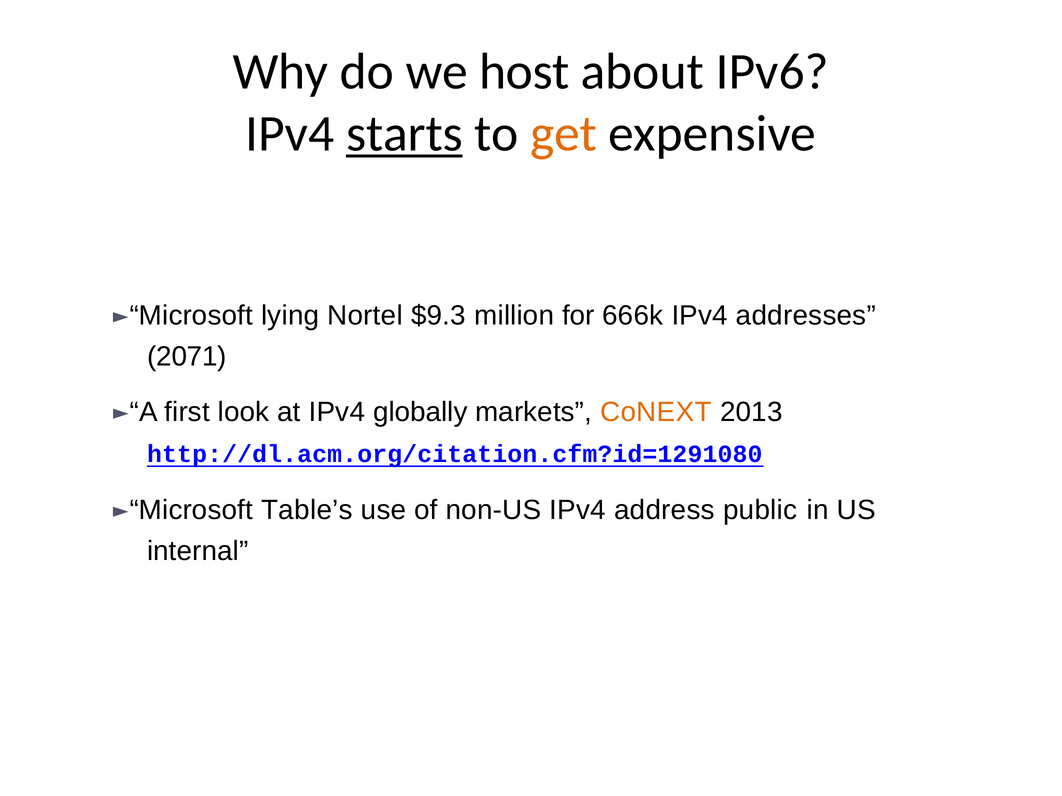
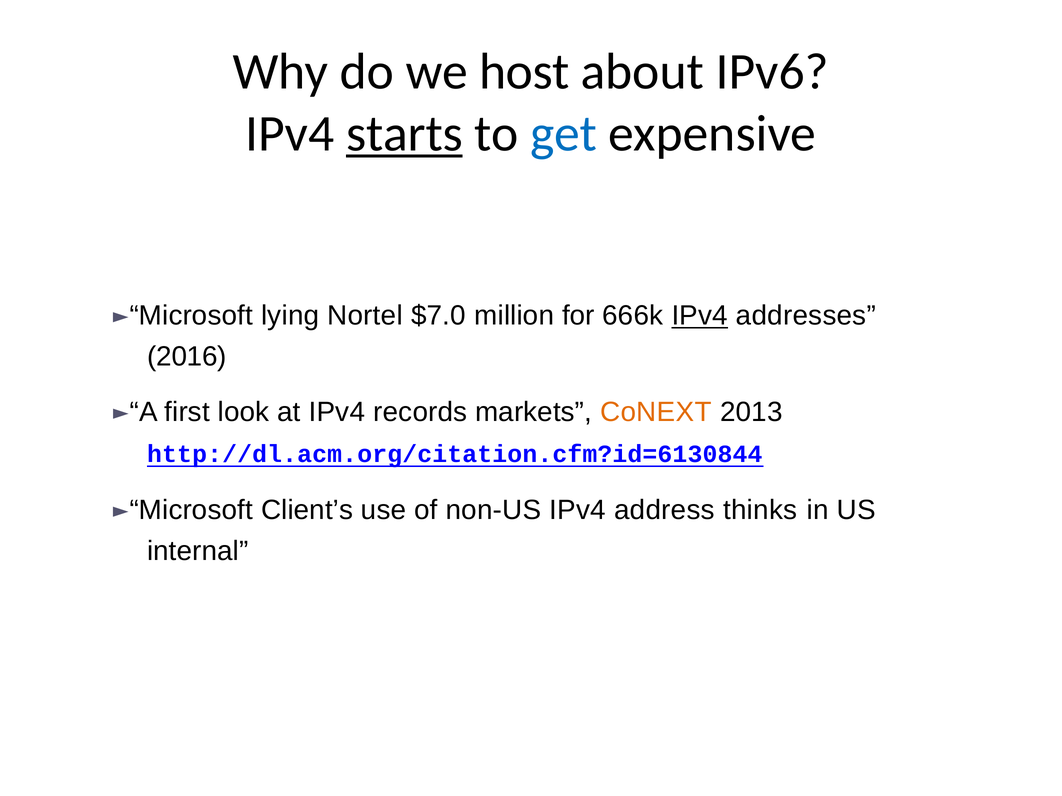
get colour: orange -> blue (563, 134)
$9.3: $9.3 -> $7.0 (438, 316)
IPv4 underline: none -> present (700, 316)
2071: 2071 -> 2016 (187, 357)
globally: globally -> records (420, 412)
http://dl.acm.org/citation.cfm?id=1291080: http://dl.acm.org/citation.cfm?id=1291080 -> http://dl.acm.org/citation.cfm?id=6130844 (455, 455)
Table’s: Table’s -> Client’s (307, 511)
public: public -> thinks (760, 511)
